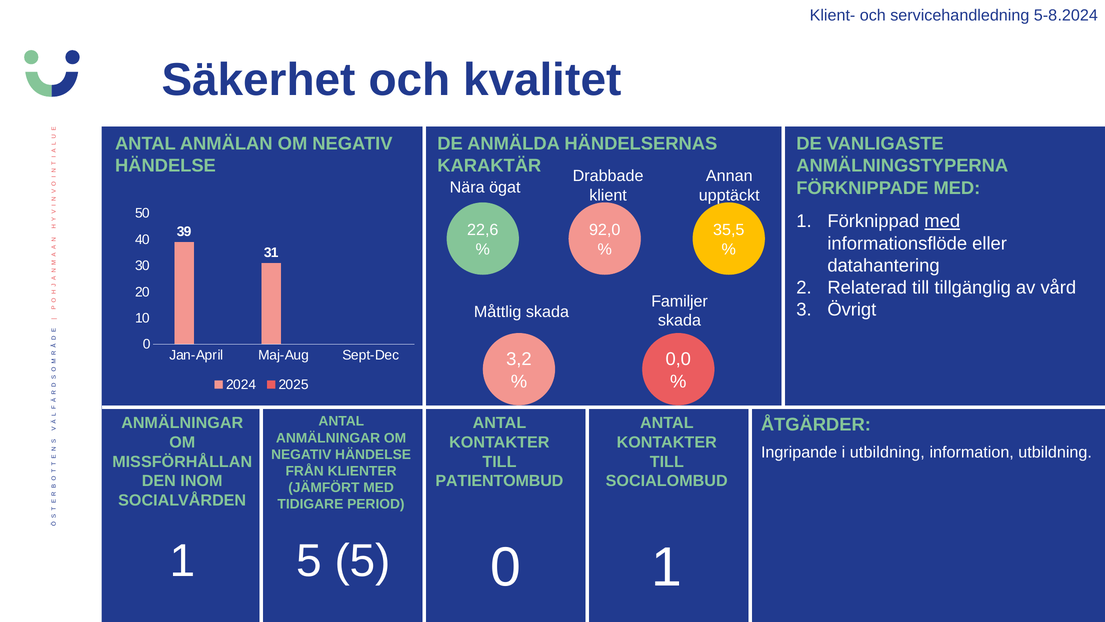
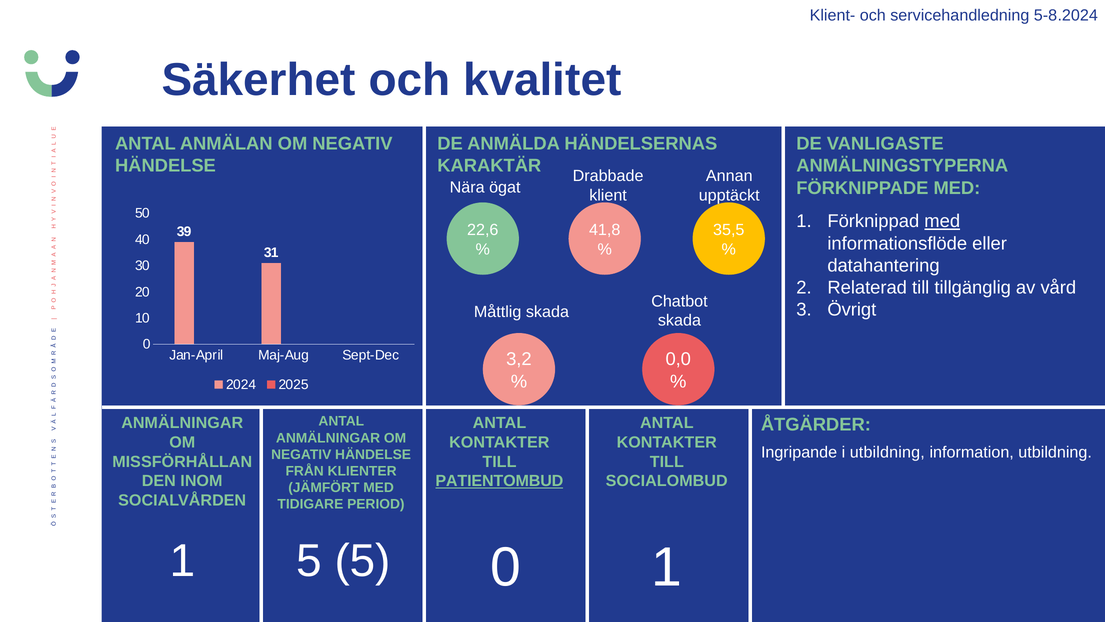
92,0: 92,0 -> 41,8 (605, 230)
Familjer: Familjer -> Chatbot (679, 301)
PATIENTOMBUD underline: none -> present (499, 481)
